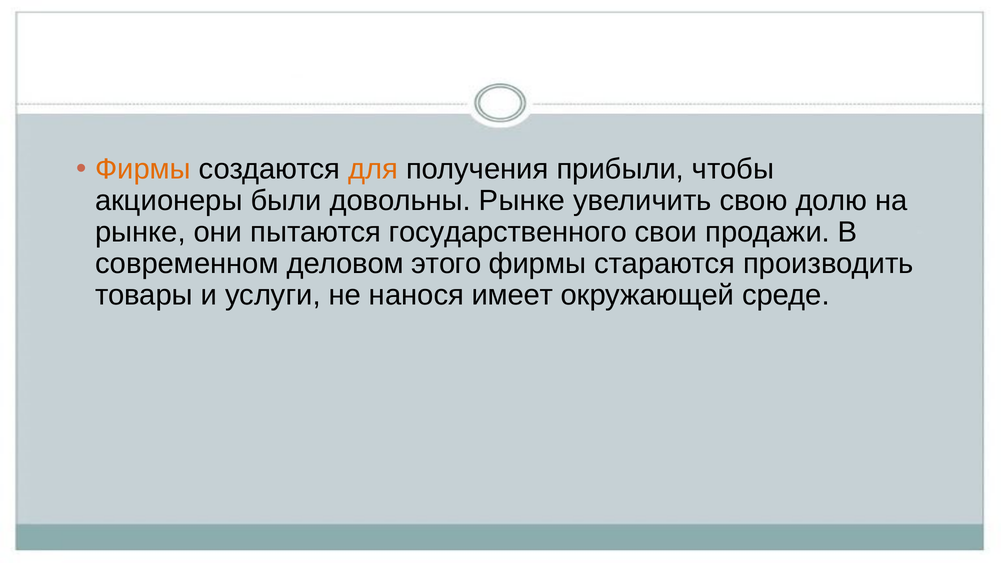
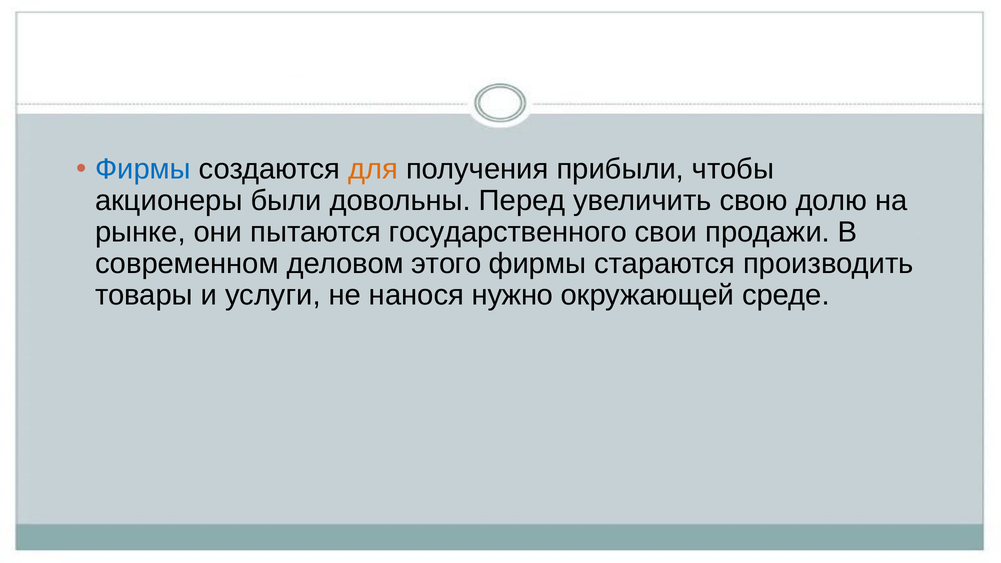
Фирмы colour: orange -> blue (143, 169)
довольны Рынке: Рынке -> Перед (522, 201)
имеет: имеет -> нужно (512, 295)
